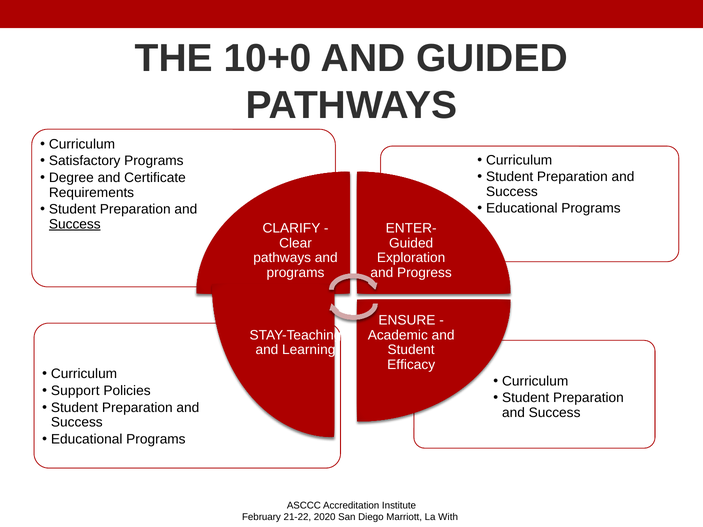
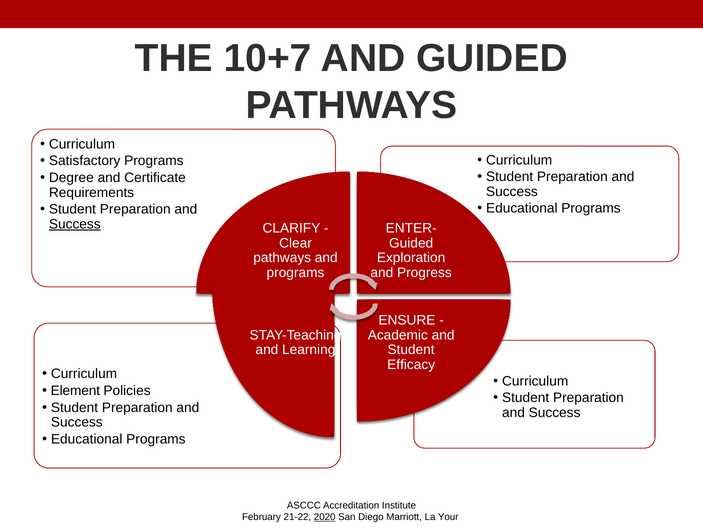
10+0: 10+0 -> 10+7 (268, 58)
Support: Support -> Element (75, 391)
2020 underline: none -> present (325, 517)
With: With -> Your (448, 517)
